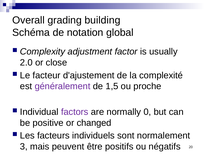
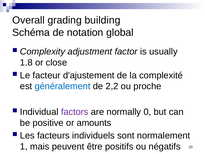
2.0: 2.0 -> 1.8 (26, 62)
généralement colour: purple -> blue (63, 86)
1,5: 1,5 -> 2,2 (112, 86)
changed: changed -> amounts (94, 123)
3: 3 -> 1 (24, 146)
